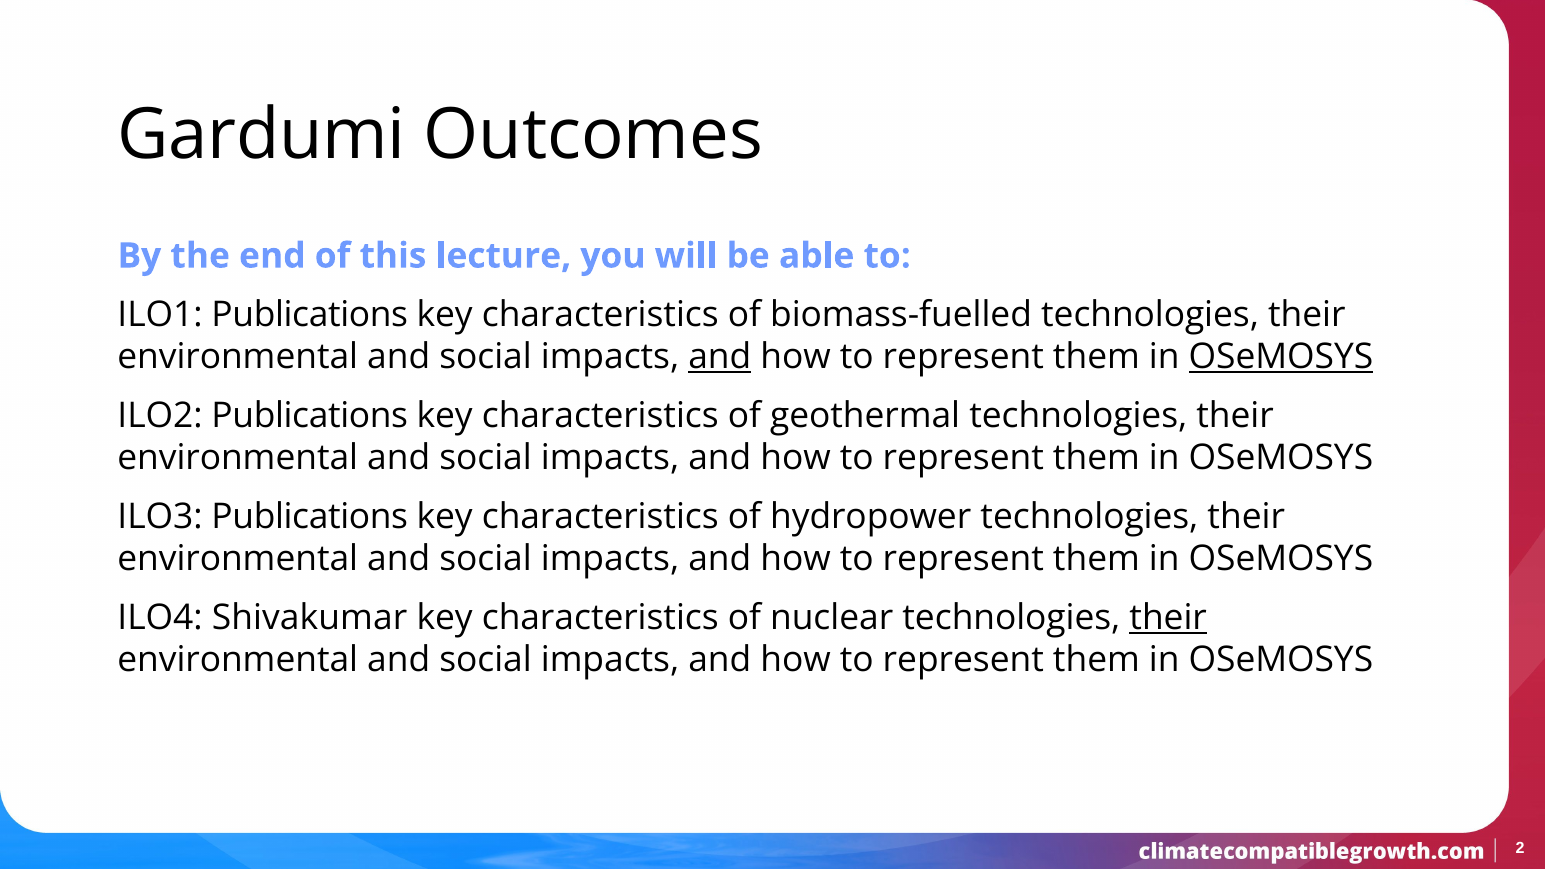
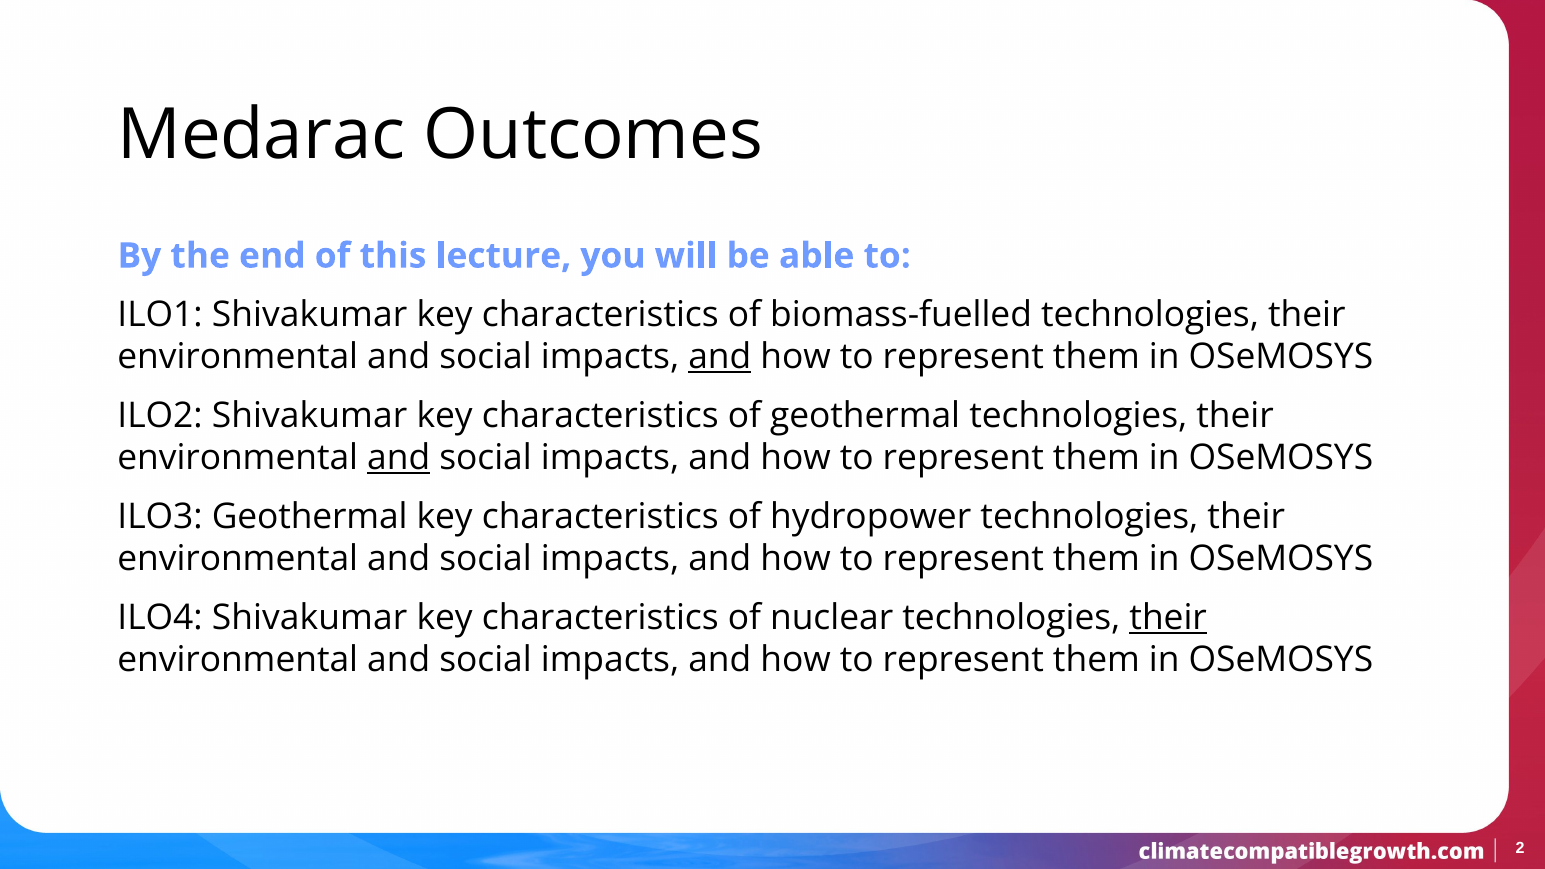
Gardumi: Gardumi -> Medarac (261, 135)
ILO1 Publications: Publications -> Shivakumar (310, 314)
OSeMOSYS underline: present -> none (1281, 357)
ILO2 Publications: Publications -> Shivakumar (310, 415)
and underline: none -> present (399, 458)
ILO3 Publications: Publications -> Geothermal (310, 517)
